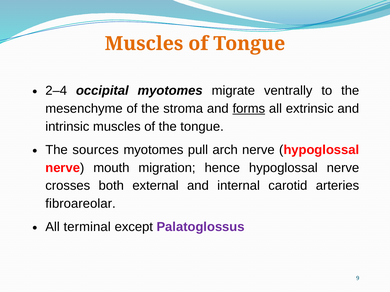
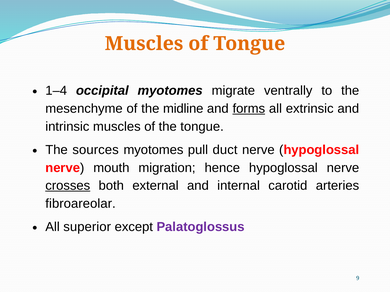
2–4: 2–4 -> 1–4 (56, 91)
stroma: stroma -> midline (183, 109)
arch: arch -> duct (225, 150)
crosses underline: none -> present (68, 186)
terminal: terminal -> superior (87, 227)
